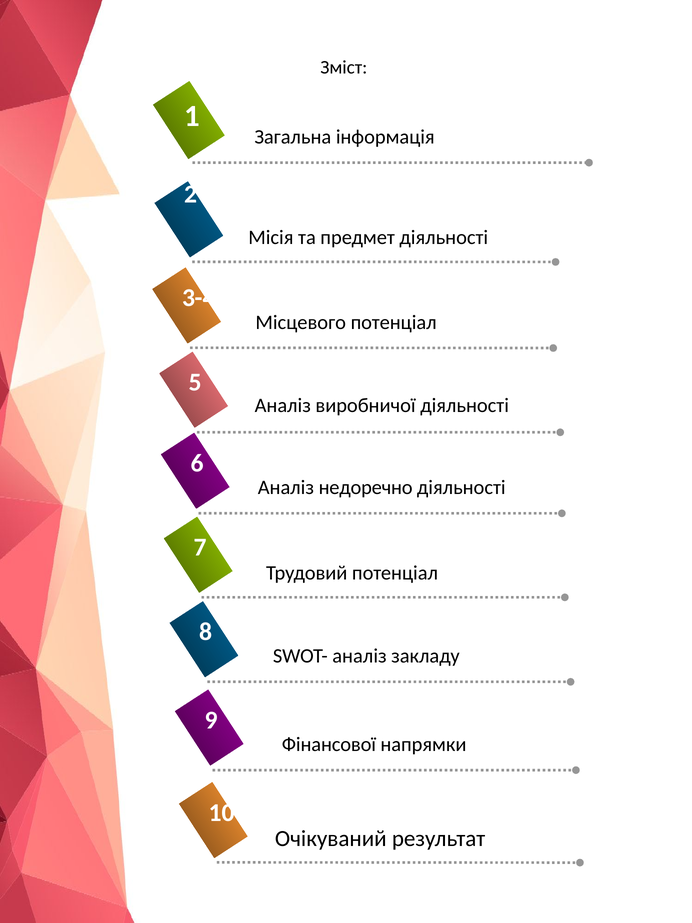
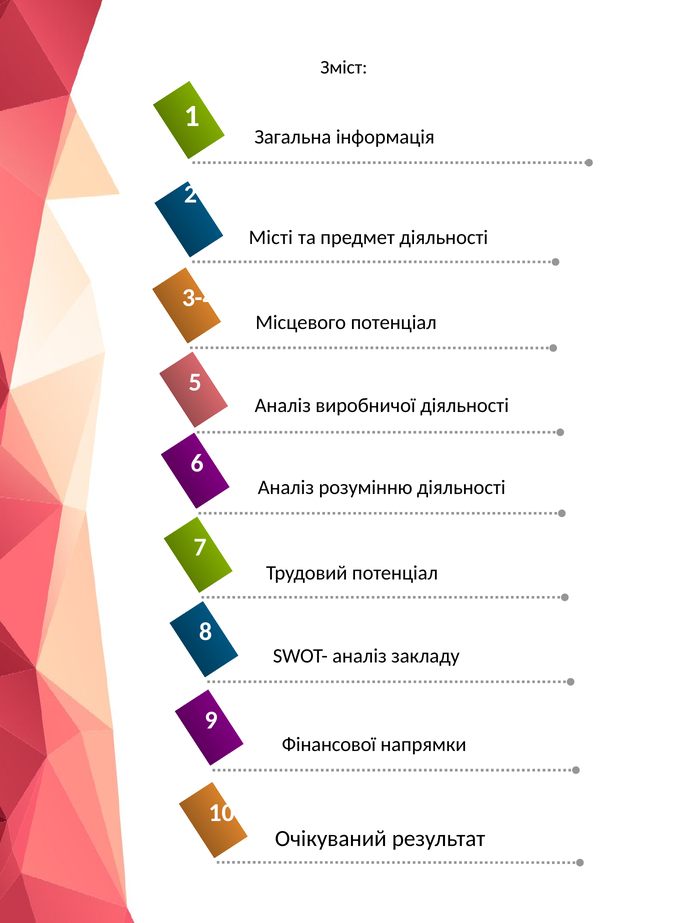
Місія: Місія -> Місті (271, 238)
недоречно: недоречно -> розумінню (366, 488)
